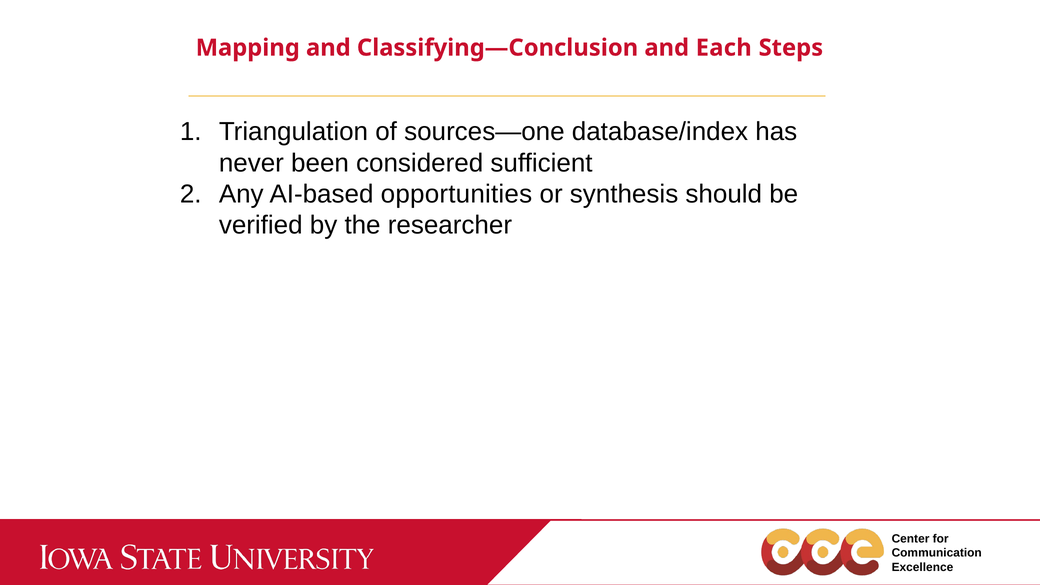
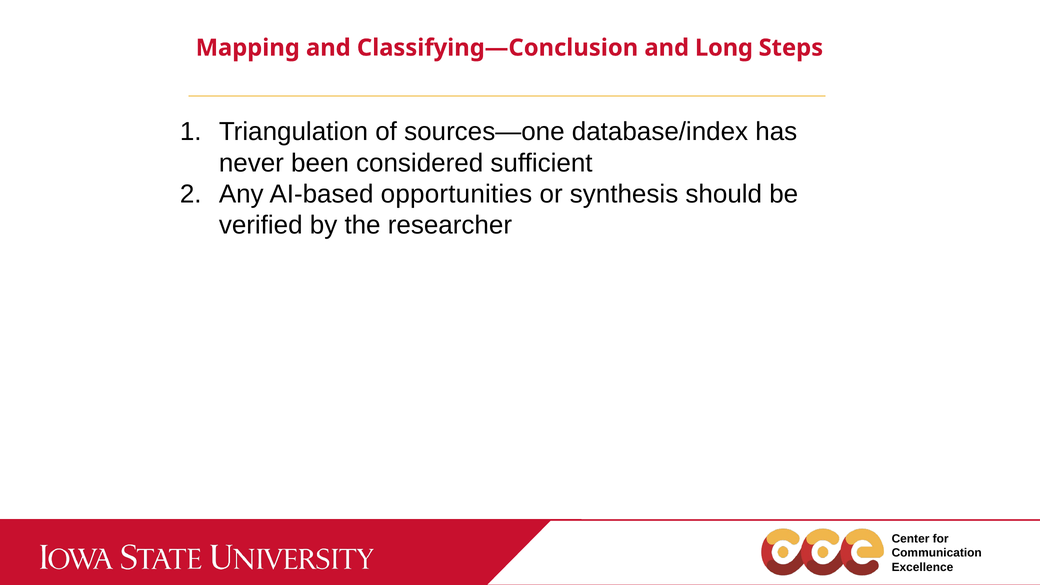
Each: Each -> Long (724, 48)
